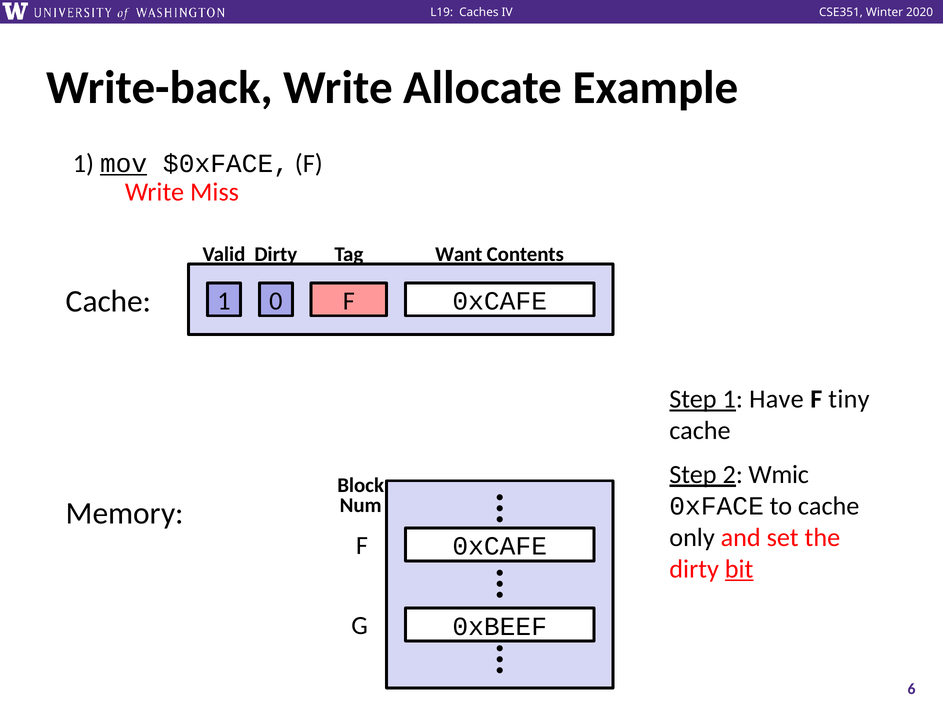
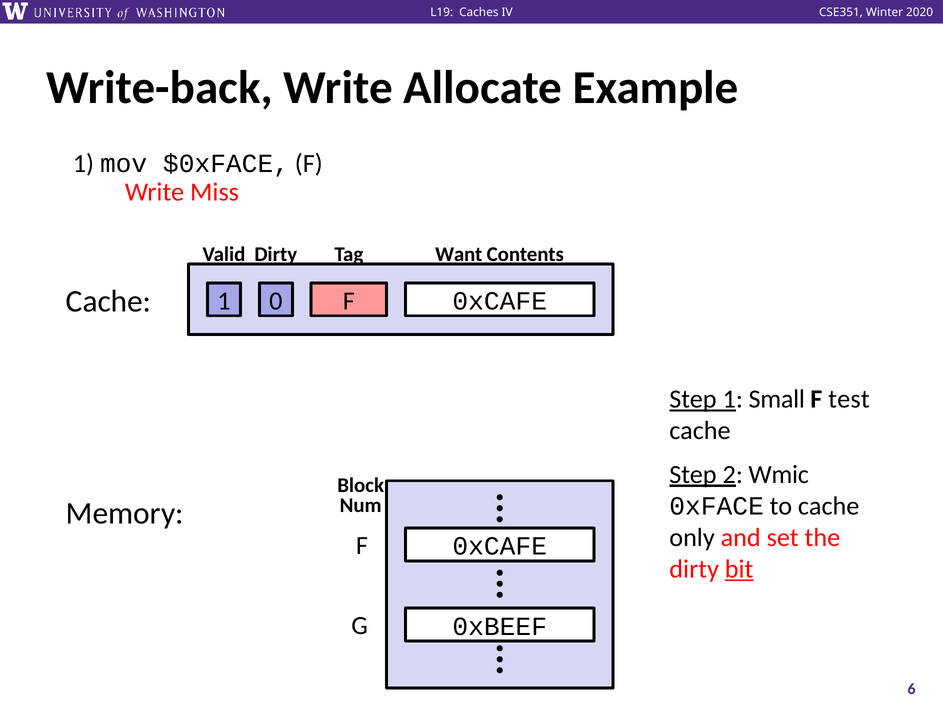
mov underline: present -> none (124, 164)
Have: Have -> Small (777, 399)
tiny: tiny -> test (849, 399)
